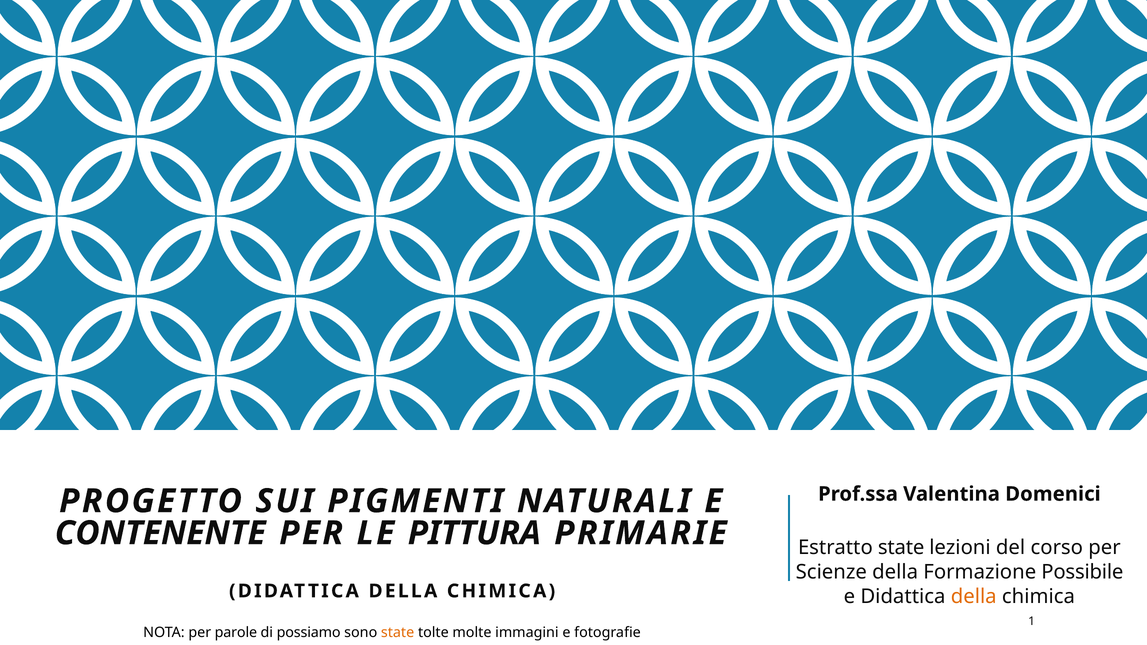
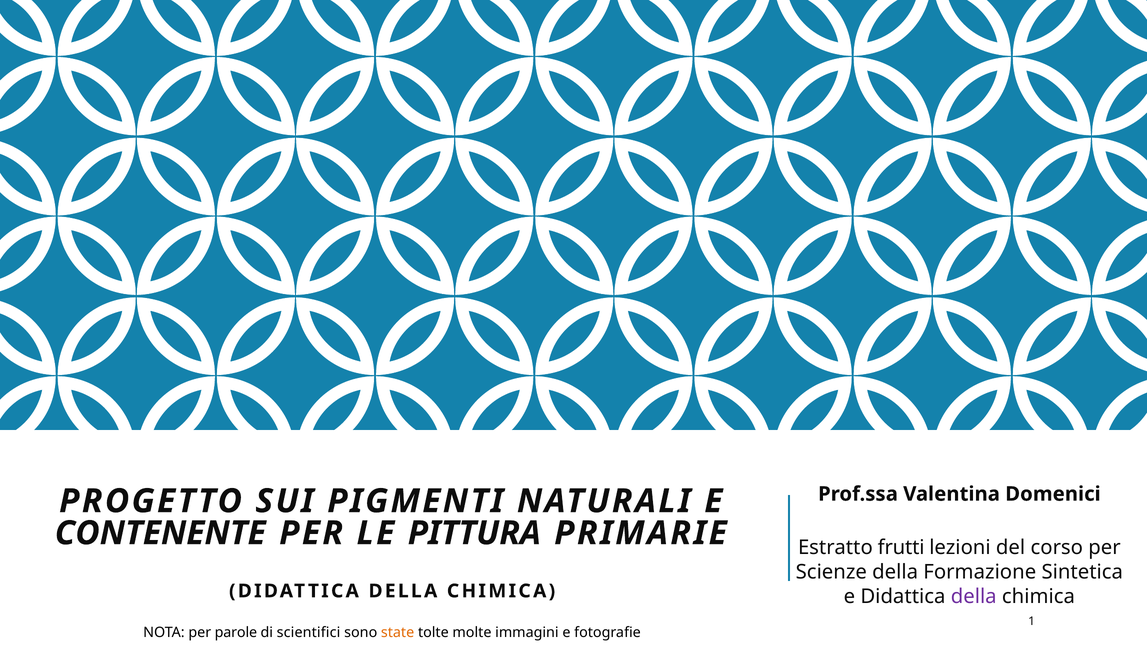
Estratto state: state -> frutti (901, 548)
Possibile: Possibile -> Sintetica (1082, 572)
della colour: orange -> purple (974, 597)
possiamo: possiamo -> scientifici (309, 633)
